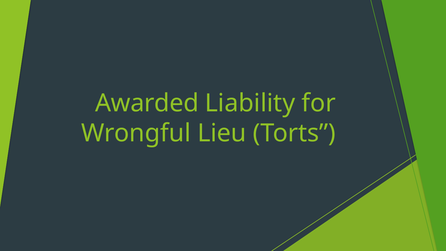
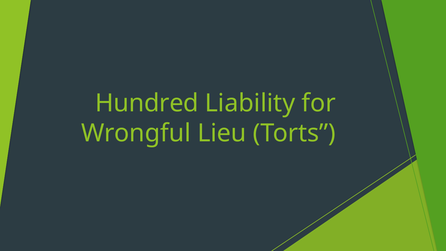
Awarded: Awarded -> Hundred (147, 103)
